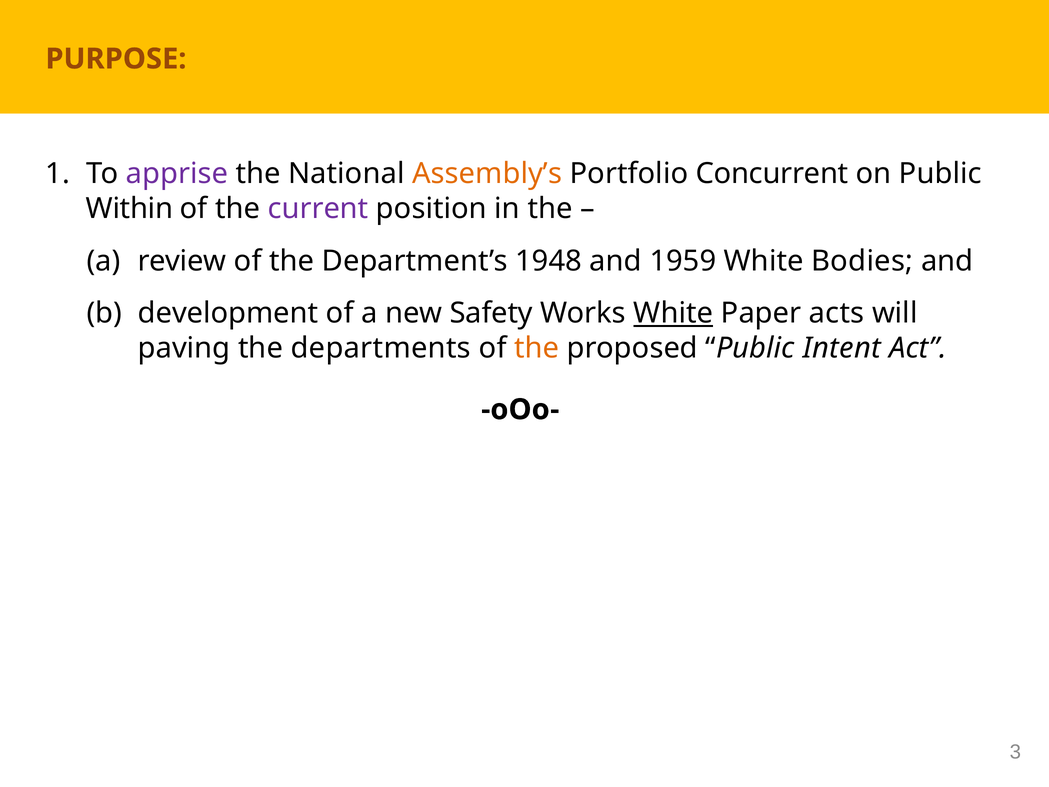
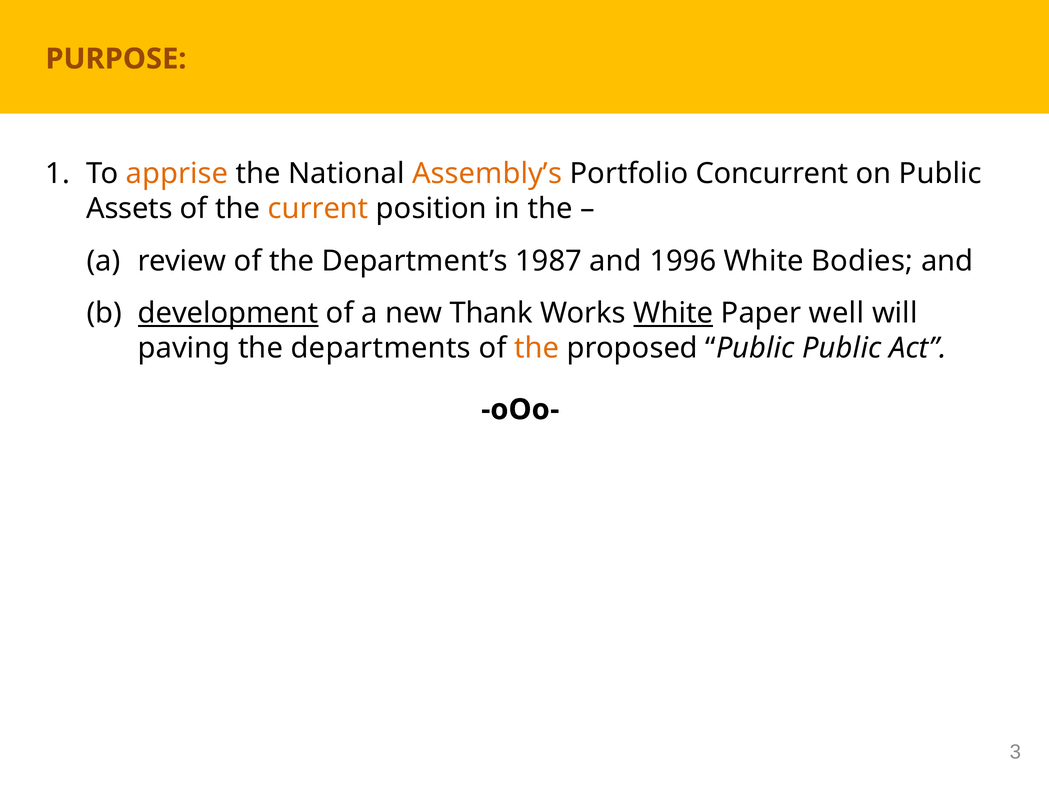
apprise colour: purple -> orange (177, 173)
Within: Within -> Assets (129, 208)
current colour: purple -> orange (318, 208)
1948: 1948 -> 1987 (549, 261)
1959: 1959 -> 1996 (683, 261)
development underline: none -> present (228, 313)
Safety: Safety -> Thank (491, 313)
acts: acts -> well (837, 313)
Public Intent: Intent -> Public (842, 348)
